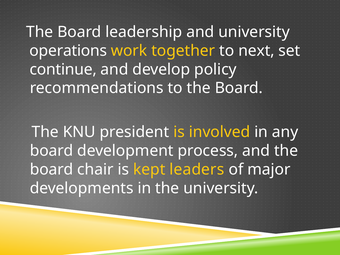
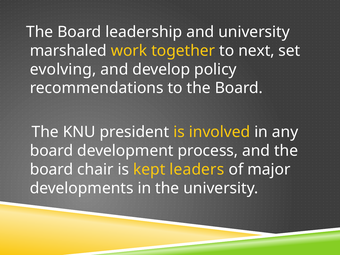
operations: operations -> marshaled (68, 51)
continue: continue -> evolving (63, 69)
